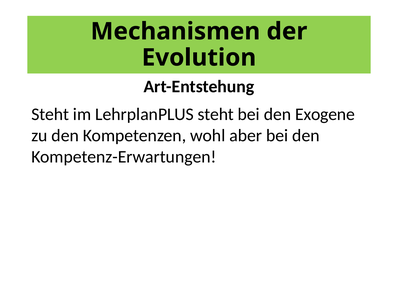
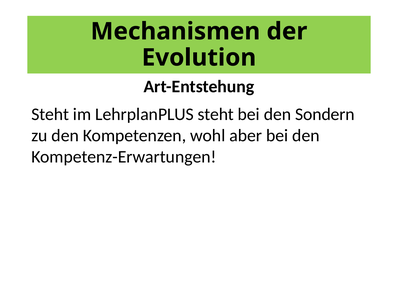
Exogene: Exogene -> Sondern (325, 115)
